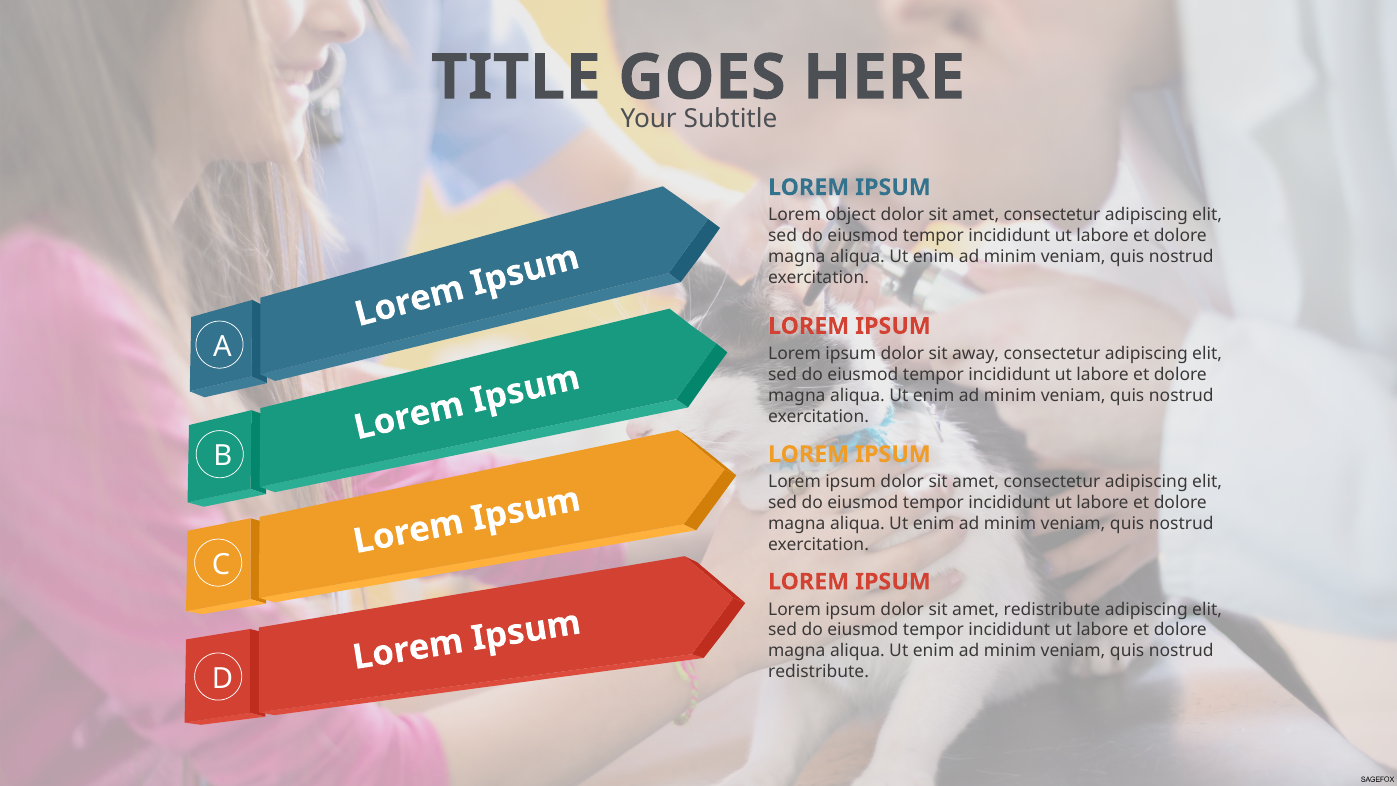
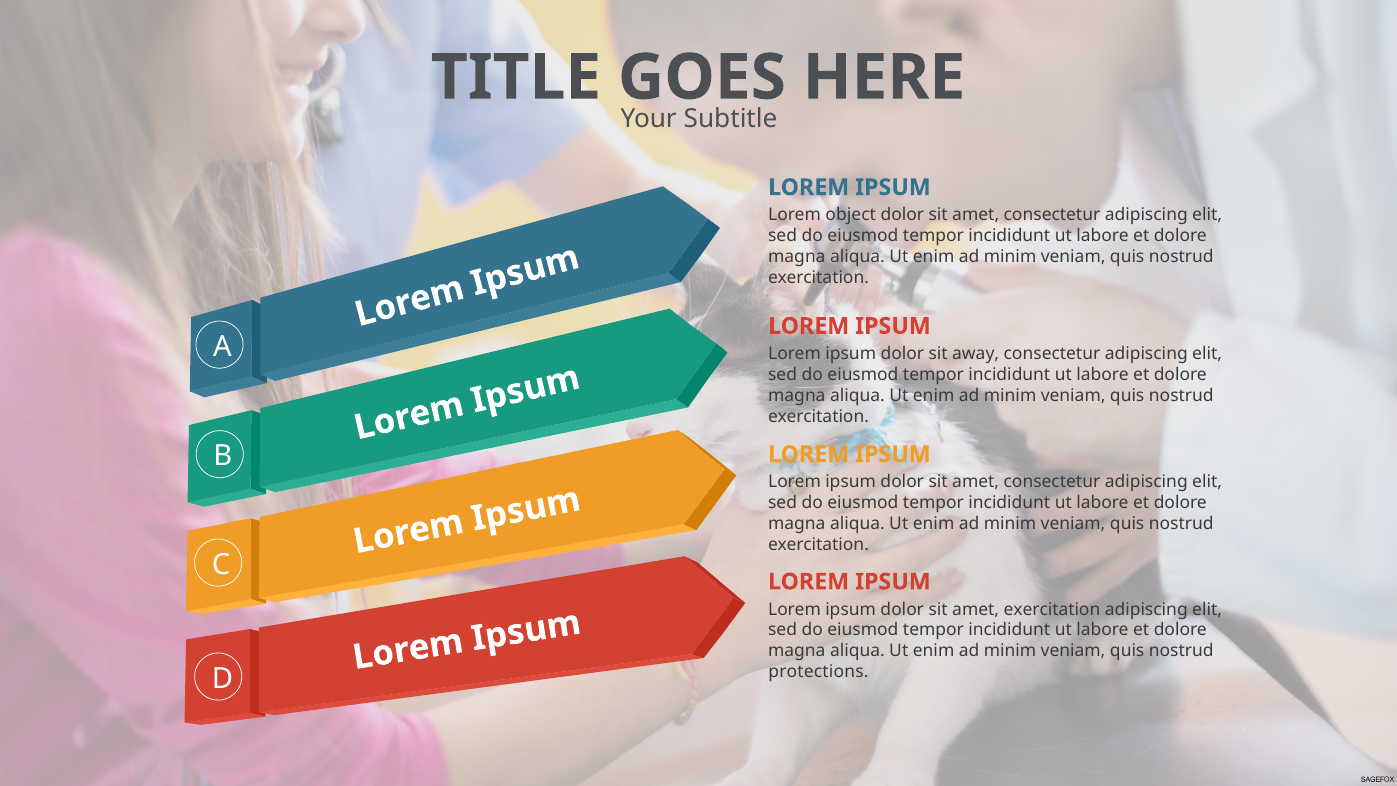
amet redistribute: redistribute -> exercitation (1052, 609)
redistribute: redistribute -> protections (818, 672)
